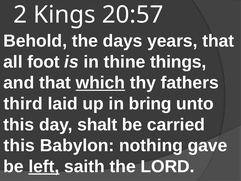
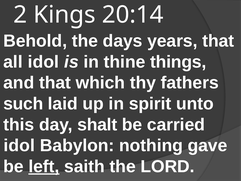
20:57: 20:57 -> 20:14 (133, 15)
all foot: foot -> idol (43, 62)
which underline: present -> none (100, 83)
third: third -> such (23, 104)
bring: bring -> spirit (150, 104)
this: this -> idol (19, 145)
